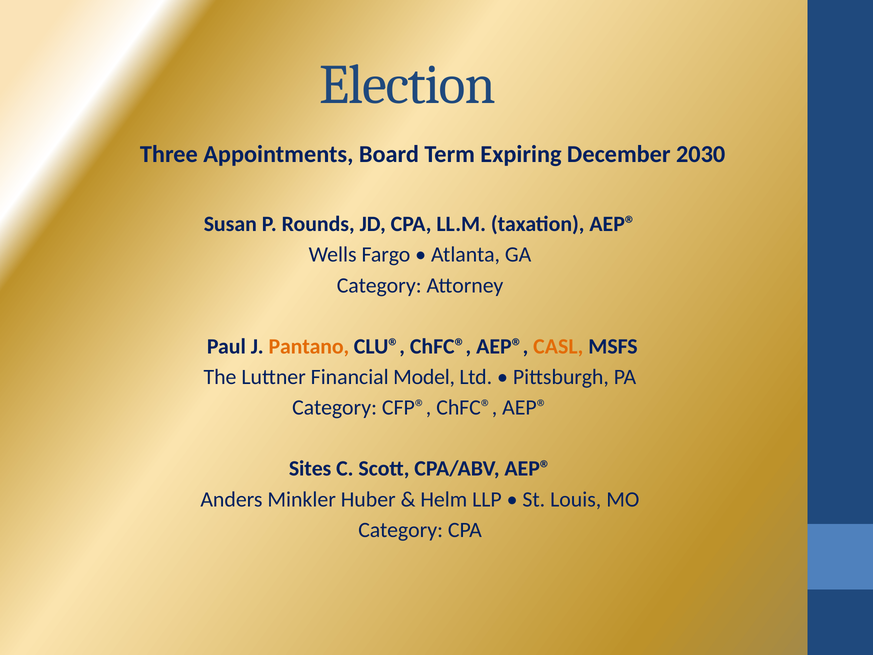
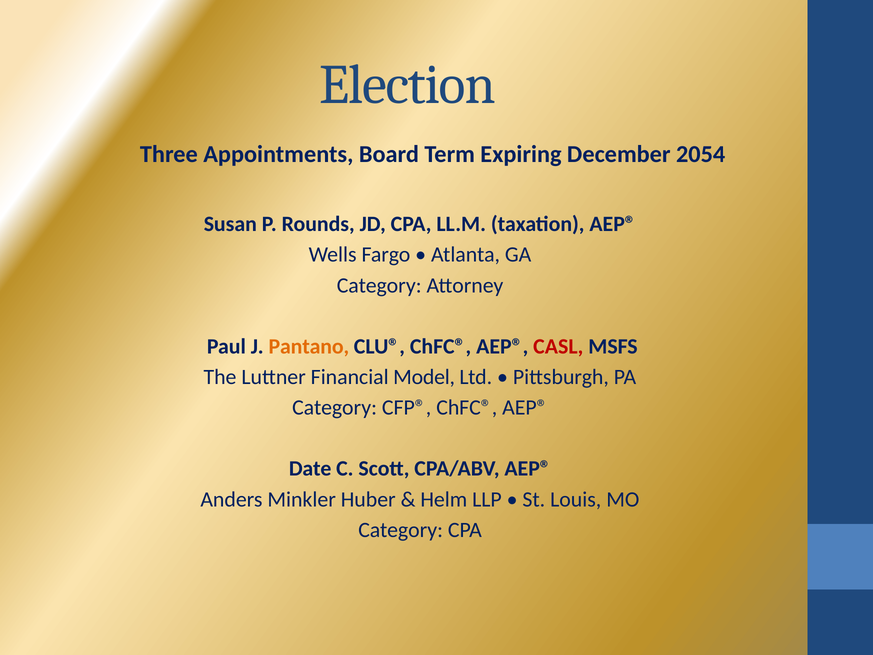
2030: 2030 -> 2054 (701, 154)
CASL colour: orange -> red (558, 346)
Sites: Sites -> Date (310, 469)
